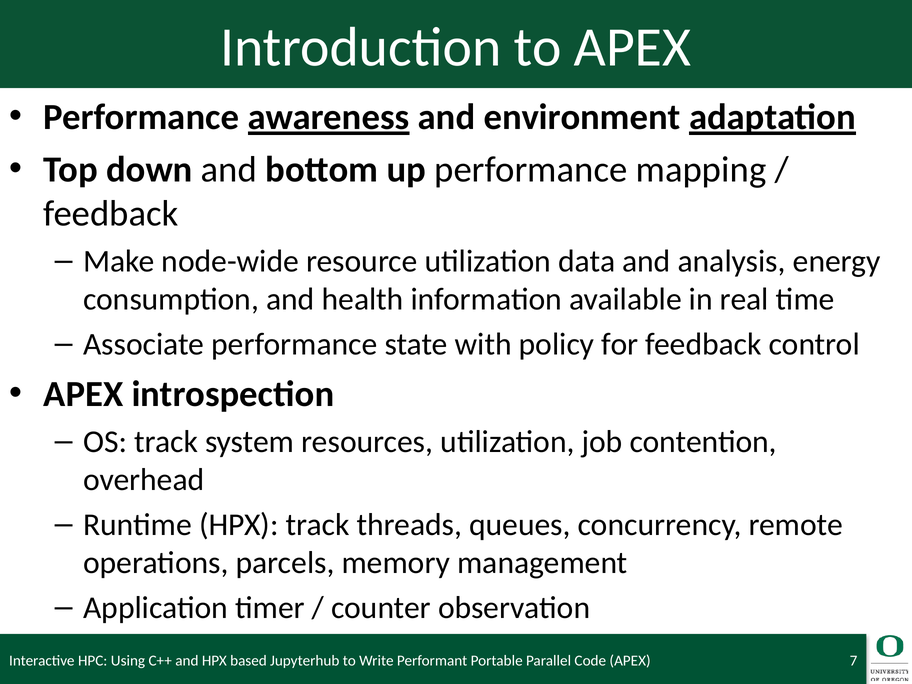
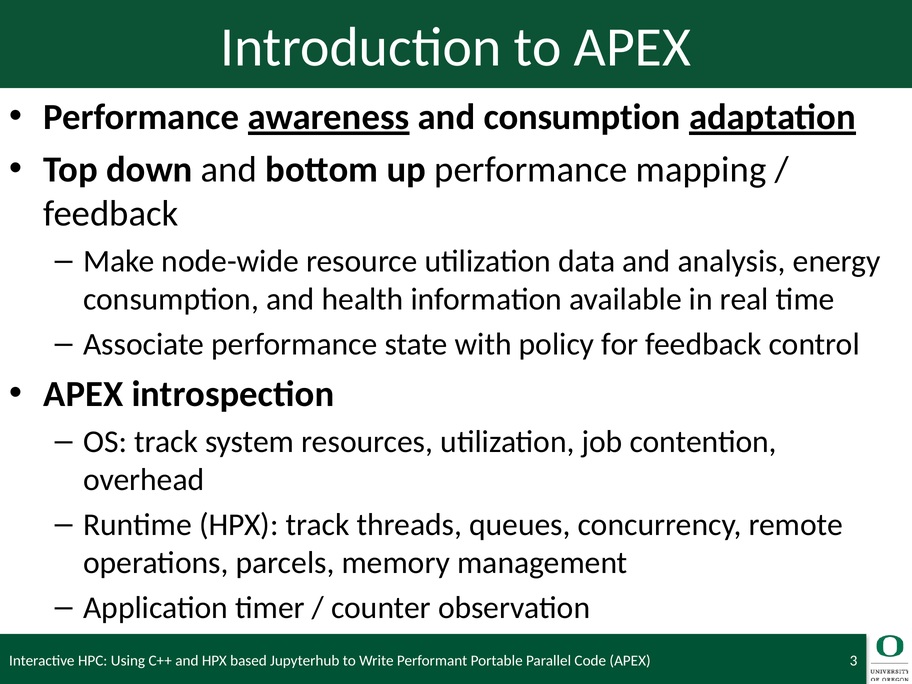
and environment: environment -> consumption (582, 117)
7: 7 -> 3 (854, 660)
